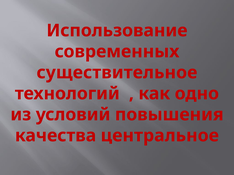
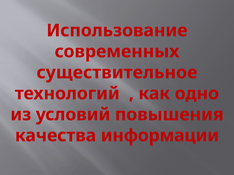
центральное: центральное -> информации (160, 136)
